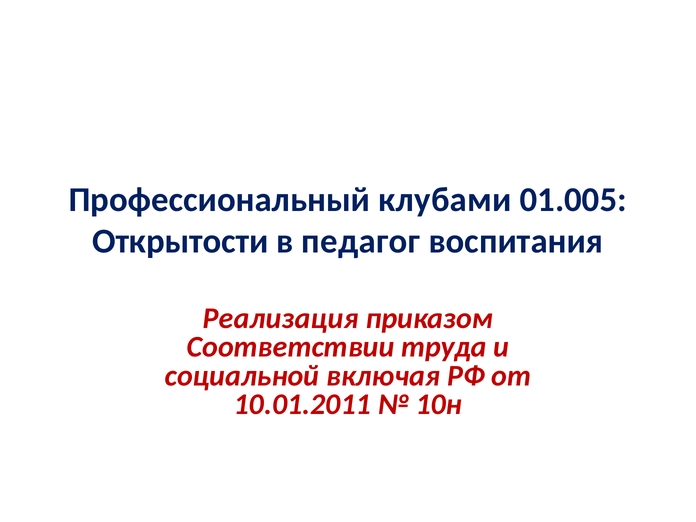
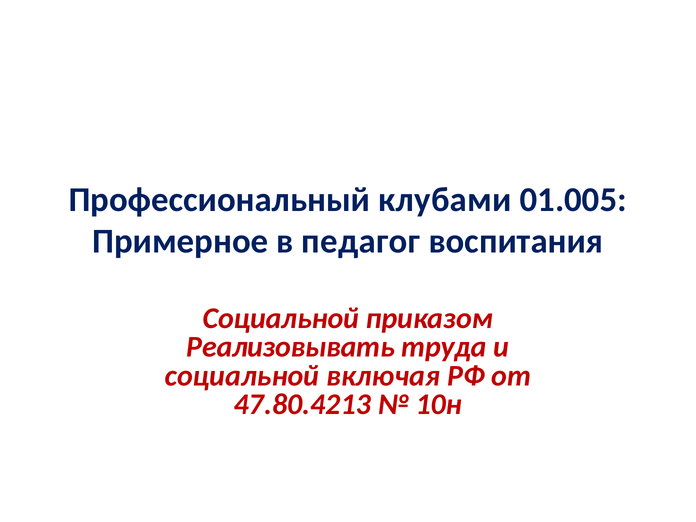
Открытости: Открытости -> Примерное (180, 241)
Реализация: Реализация -> Социальной (281, 318)
Соответствии: Соответствии -> Реализовывать (291, 347)
10.01.2011: 10.01.2011 -> 47.80.4213 (302, 404)
